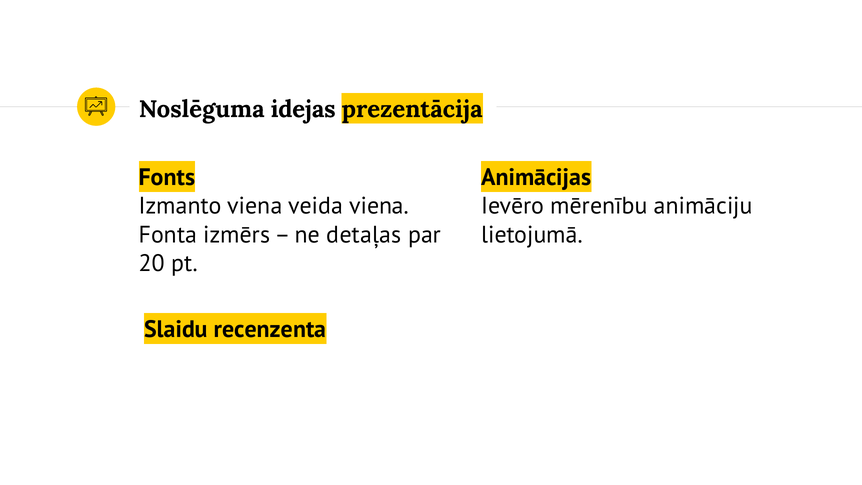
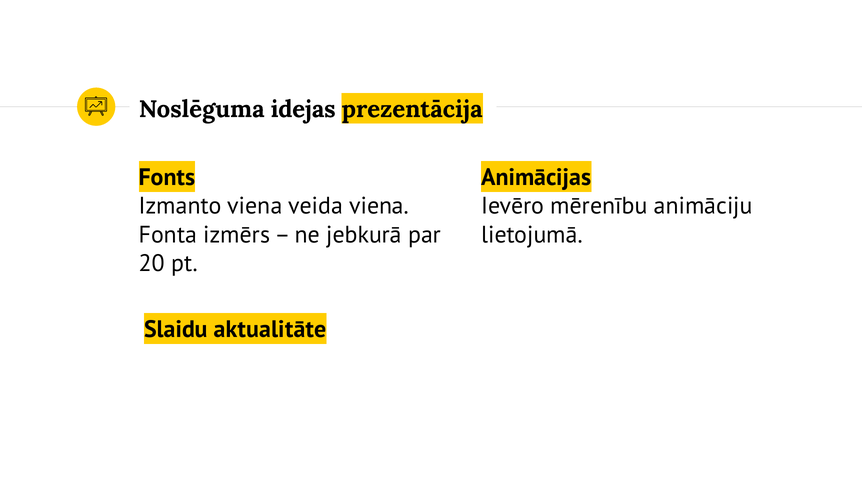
detaļas: detaļas -> jebkurā (364, 235)
recenzenta: recenzenta -> aktualitāte (270, 330)
